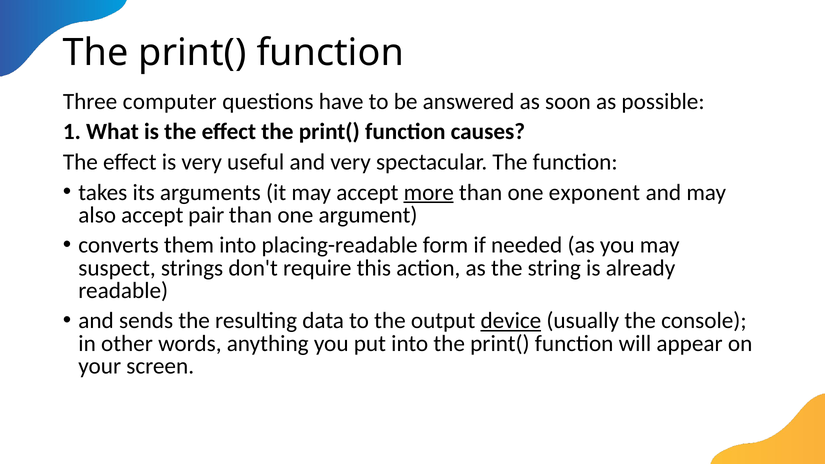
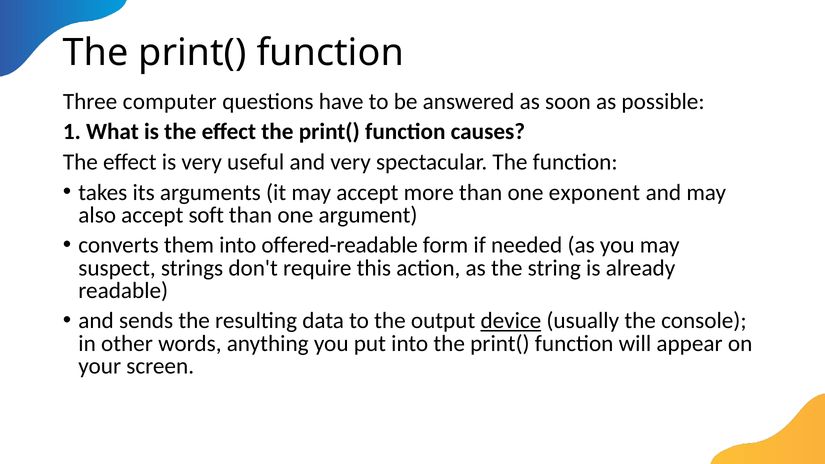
more underline: present -> none (429, 192)
pair: pair -> soft (206, 215)
placing-readable: placing-readable -> offered-readable (340, 245)
